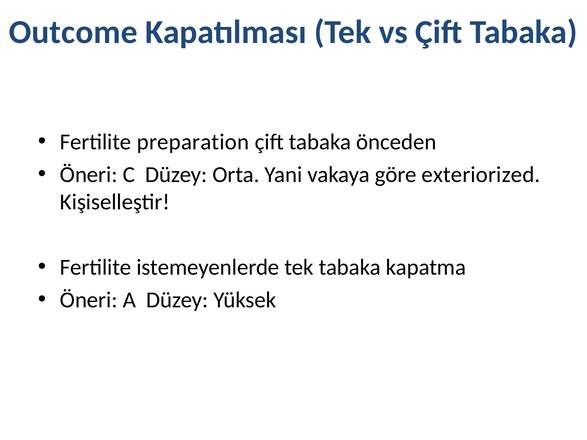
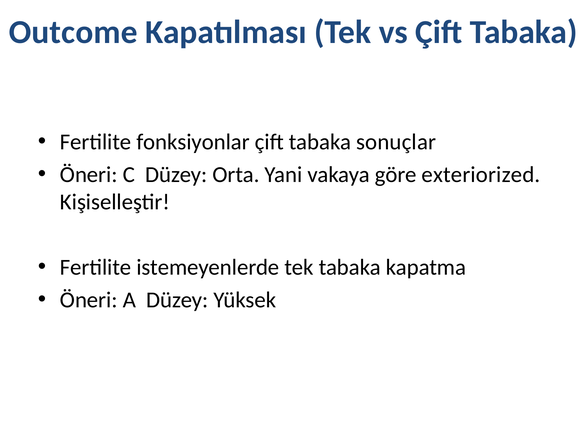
preparation: preparation -> fonksiyonlar (193, 142)
önceden: önceden -> sonuçlar (396, 142)
